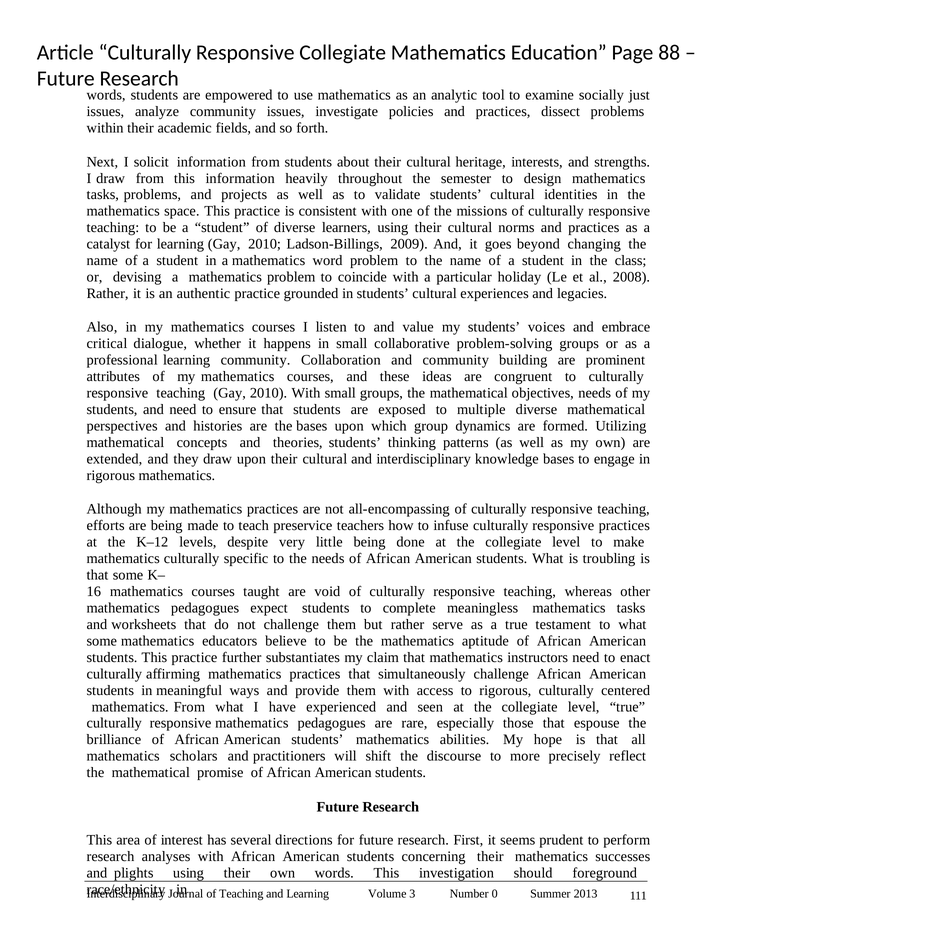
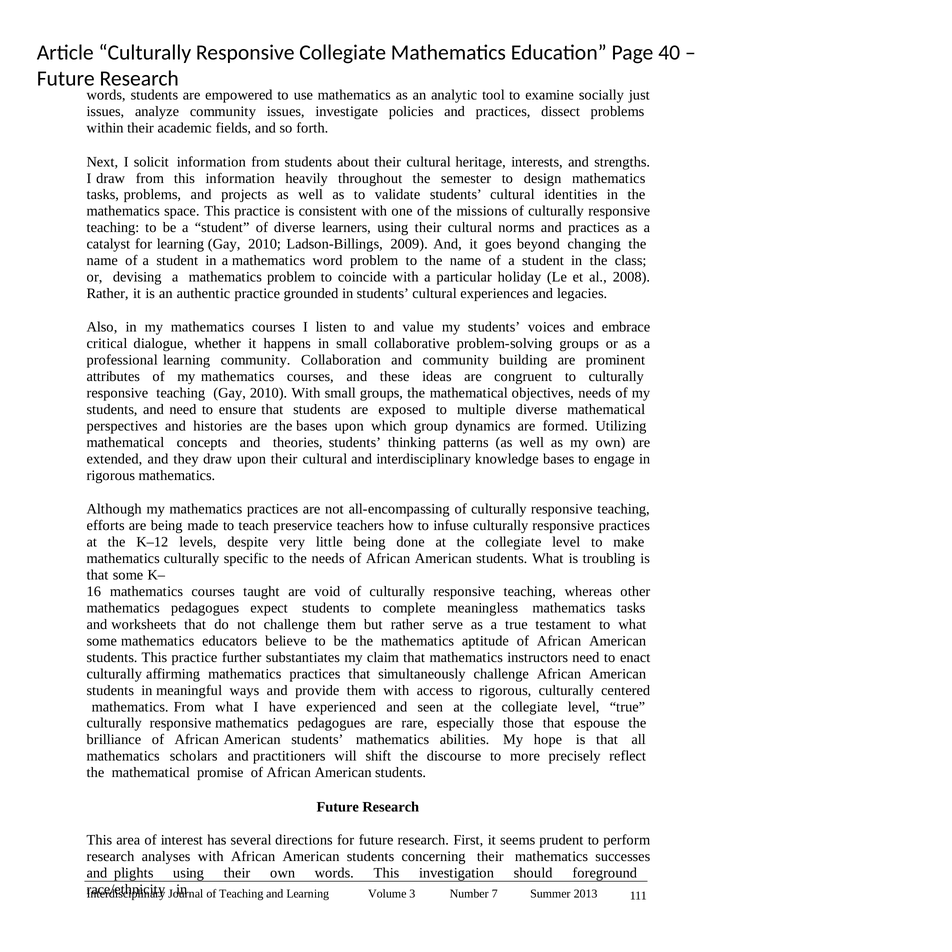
88: 88 -> 40 (669, 53)
0: 0 -> 7 (495, 894)
